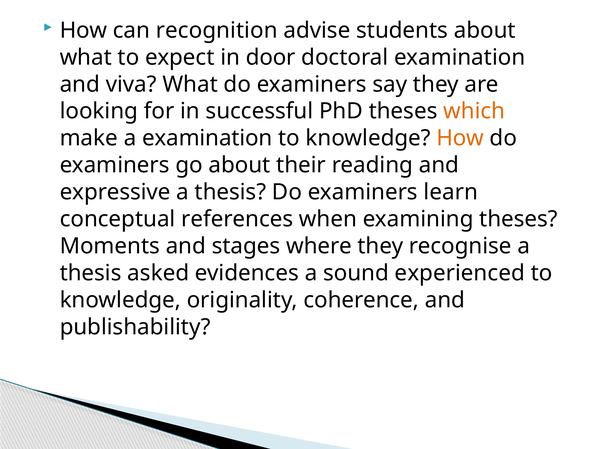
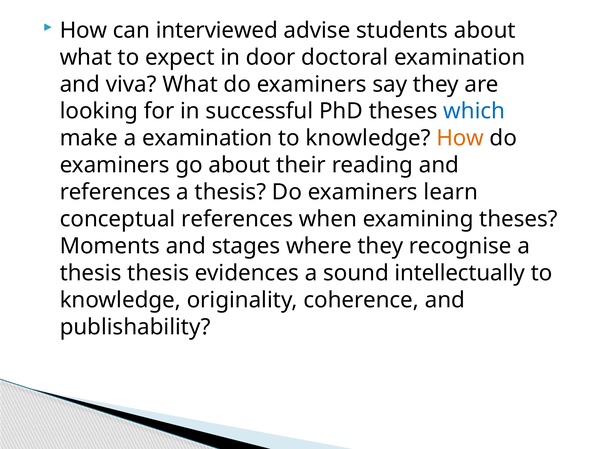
recognition: recognition -> interviewed (217, 30)
which colour: orange -> blue (474, 111)
expressive: expressive -> references (115, 192)
thesis asked: asked -> thesis (158, 273)
experienced: experienced -> intellectually (460, 273)
